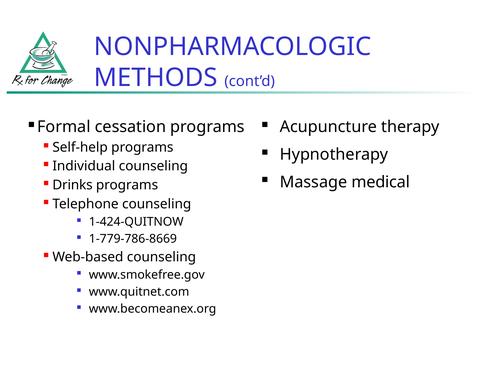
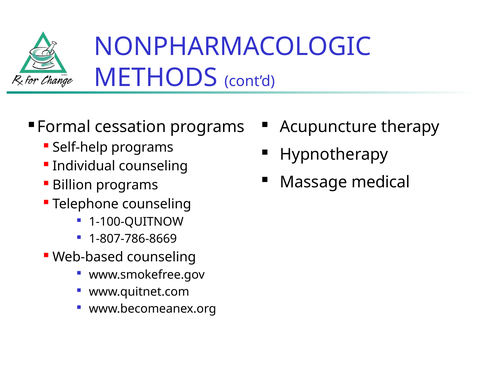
Drinks: Drinks -> Billion (72, 185)
1-424-QUITNOW: 1-424-QUITNOW -> 1-100-QUITNOW (136, 221)
1-779-786-8669: 1-779-786-8669 -> 1-807-786-8669 (133, 238)
